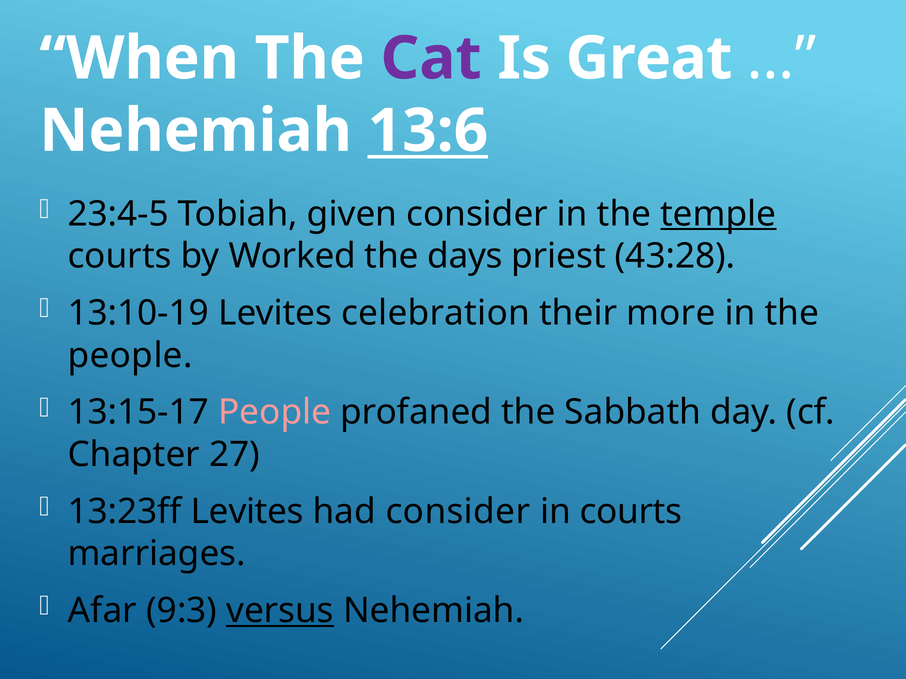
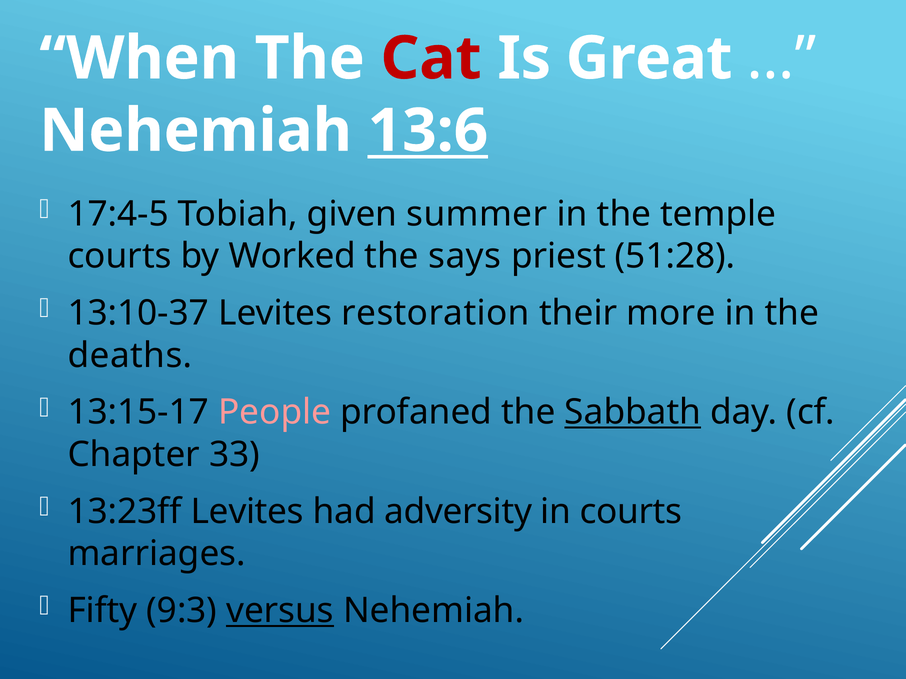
Cat colour: purple -> red (431, 59)
23:4-5: 23:4-5 -> 17:4-5 (118, 214)
given consider: consider -> summer (477, 214)
temple underline: present -> none (718, 214)
days: days -> says (465, 256)
43:28: 43:28 -> 51:28 (675, 256)
13:10-19: 13:10-19 -> 13:10-37 (138, 313)
celebration: celebration -> restoration (435, 313)
people: people -> deaths (130, 356)
Sabbath underline: none -> present (633, 413)
27: 27 -> 33 (235, 455)
had consider: consider -> adversity (458, 512)
Afar: Afar -> Fifty (102, 611)
